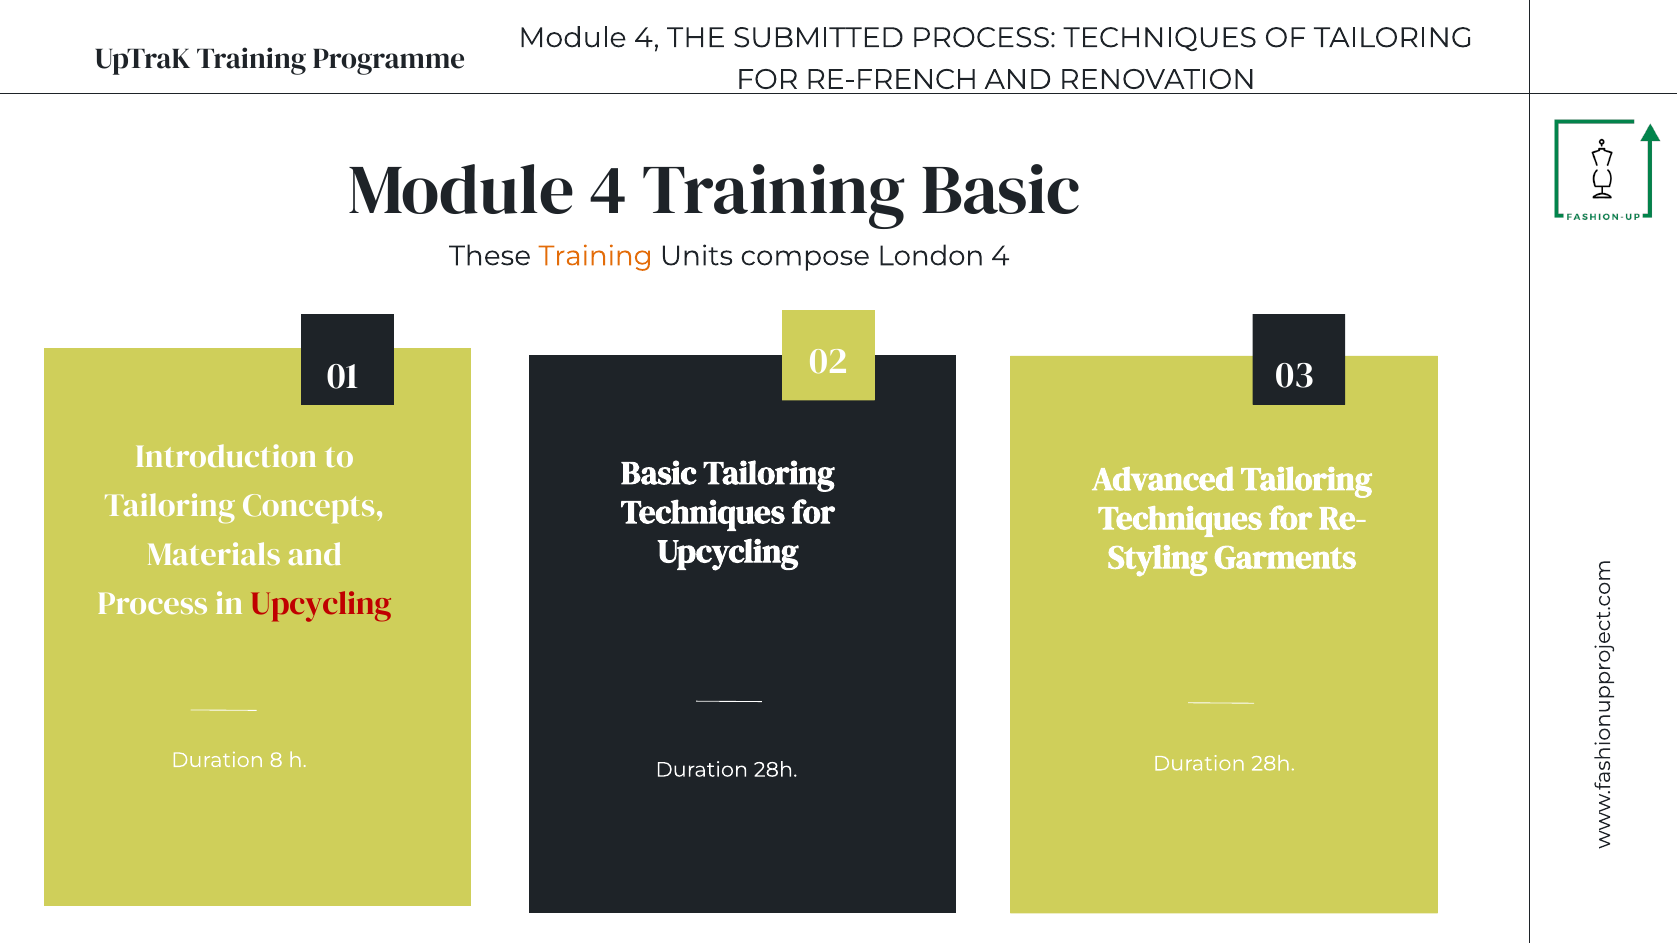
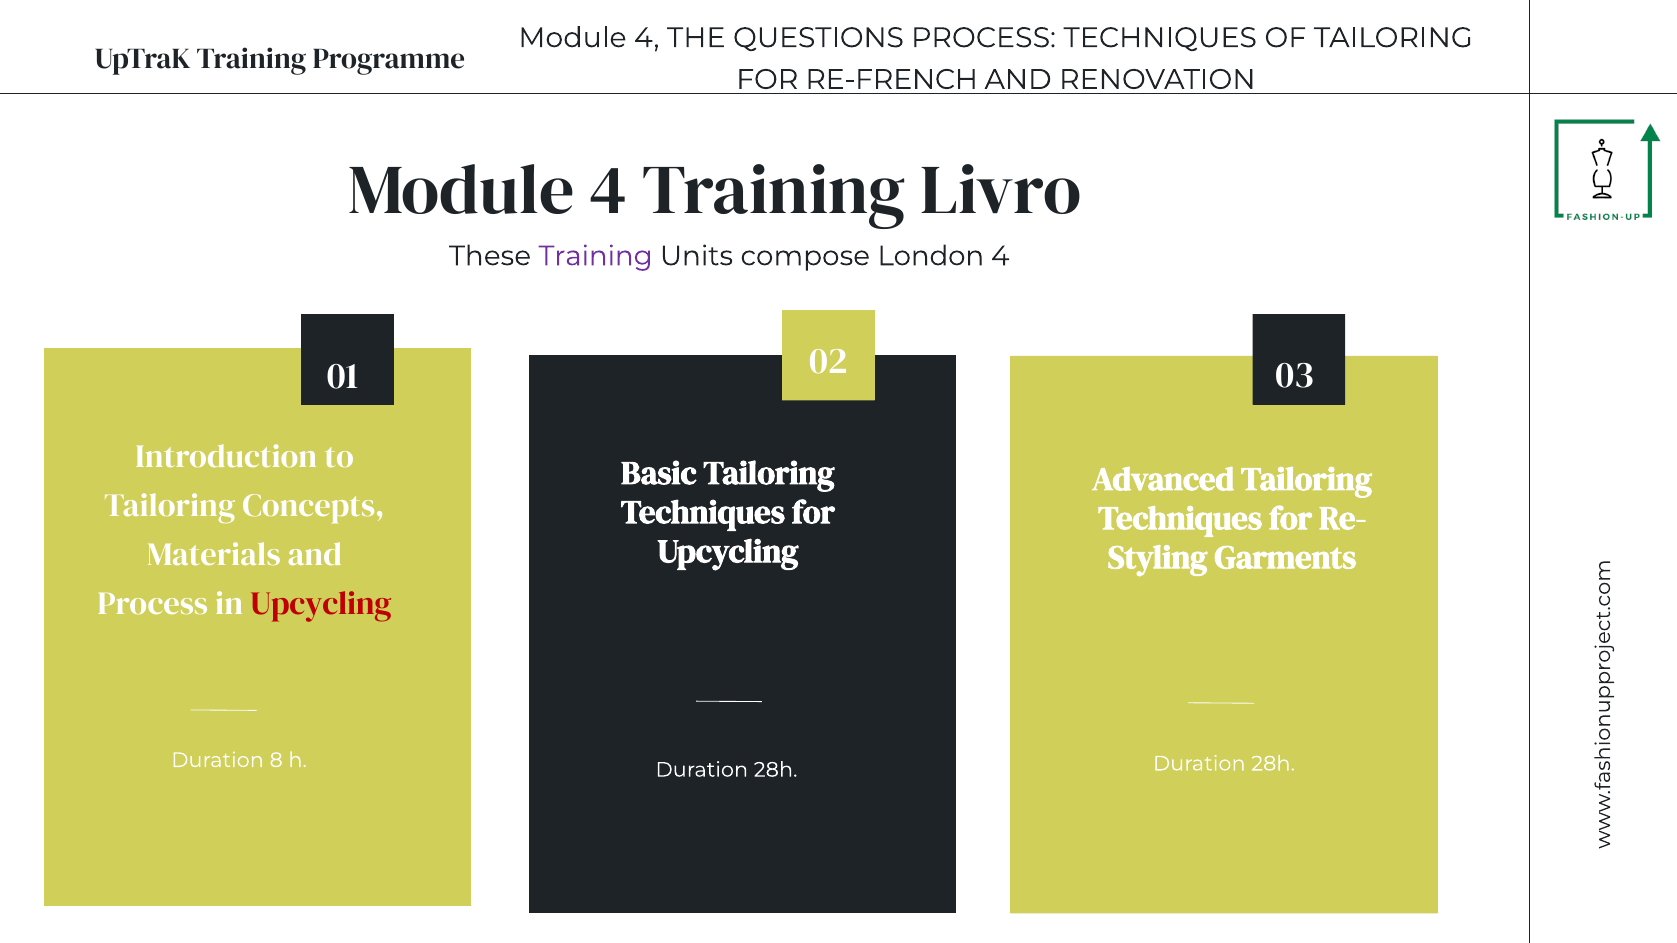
SUBMITTED: SUBMITTED -> QUESTIONS (818, 38)
Training Basic: Basic -> Livro (1001, 191)
Training colour: orange -> purple (596, 256)
